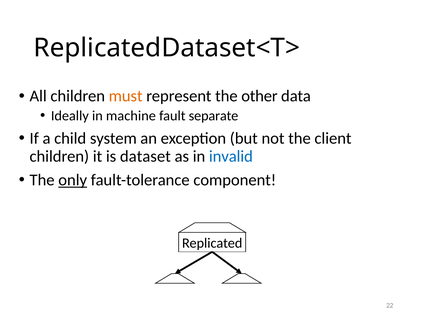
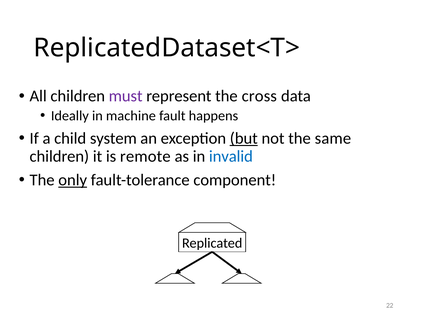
must colour: orange -> purple (126, 96)
other: other -> cross (259, 96)
separate: separate -> happens (213, 116)
but underline: none -> present (244, 138)
client: client -> same (333, 138)
dataset: dataset -> remote (145, 156)
